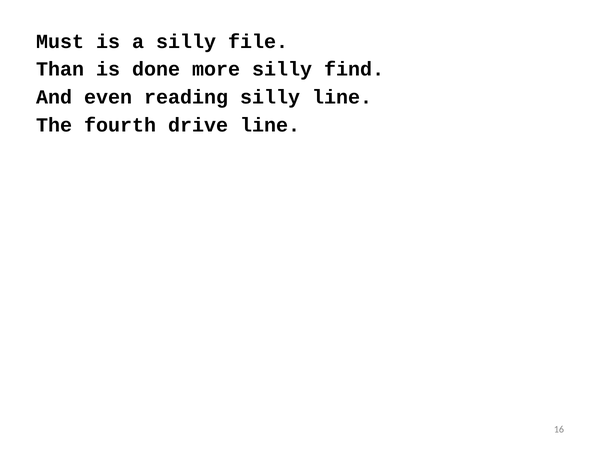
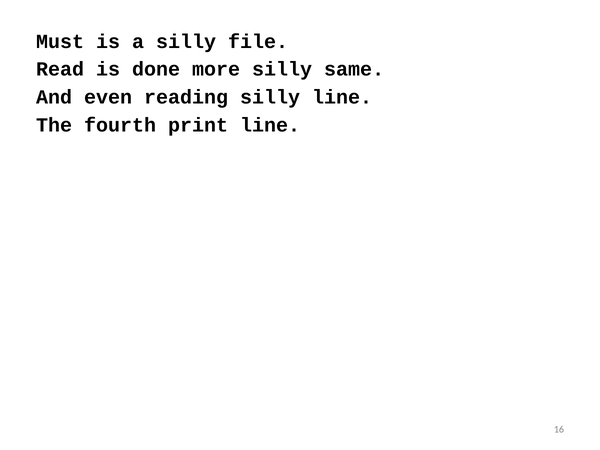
Than: Than -> Read (60, 69)
find: find -> same (354, 69)
drive: drive -> print (198, 125)
